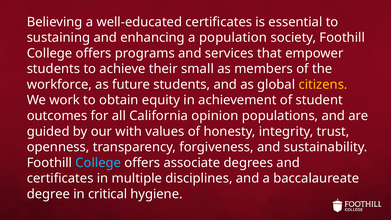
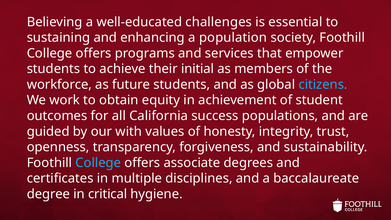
well-educated certificates: certificates -> challenges (219, 22)
small: small -> initial (198, 69)
citizens colour: yellow -> light blue (323, 85)
opinion: opinion -> success (215, 116)
